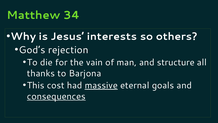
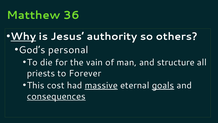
34: 34 -> 36 (71, 15)
Why underline: none -> present (23, 36)
interests: interests -> authority (112, 36)
rejection: rejection -> personal (68, 50)
thanks: thanks -> priests (41, 73)
Barjona: Barjona -> Forever (85, 73)
goals underline: none -> present (163, 85)
